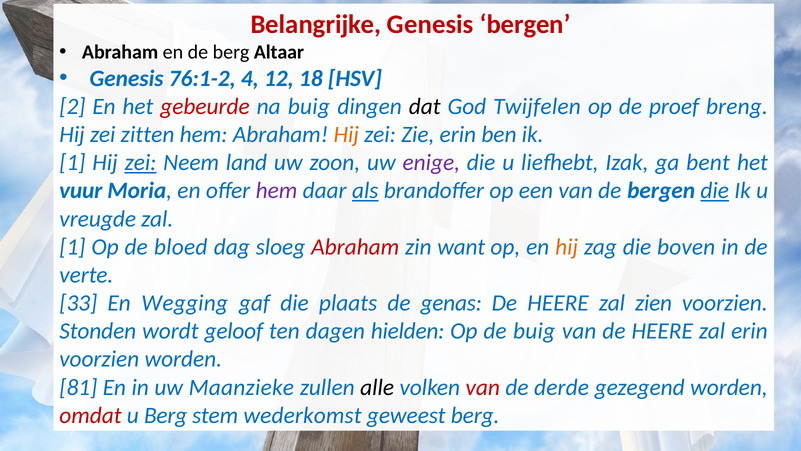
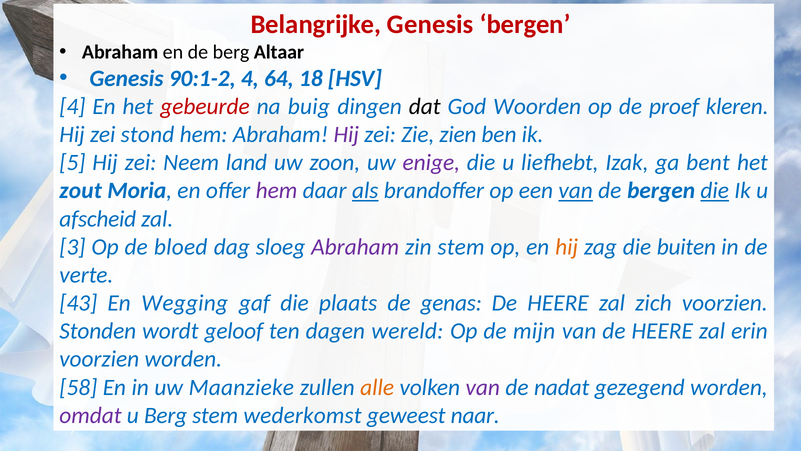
76:1-2: 76:1-2 -> 90:1-2 (202, 78)
12: 12 -> 64 (279, 78)
2: 2 -> 4 (72, 106)
Twijfelen: Twijfelen -> Woorden (537, 106)
breng: breng -> kleren (737, 106)
zitten: zitten -> stond (148, 134)
Hij colour: orange -> purple (346, 134)
Zie erin: erin -> zien (458, 134)
1: 1 -> 5 (72, 163)
zei underline: present -> none (141, 163)
vuur: vuur -> zout (81, 191)
van underline: none -> present (576, 191)
vreugde: vreugde -> afscheid (98, 219)
1: 1 -> 3 (72, 247)
Abraham colour: red -> purple (355, 247)
zin want: want -> stem (461, 247)
boven: boven -> buiten (686, 247)
33: 33 -> 43 (78, 303)
zien: zien -> zich (653, 303)
hielden: hielden -> wereld (407, 331)
de buig: buig -> mijn (534, 331)
81: 81 -> 58 (78, 387)
alle colour: black -> orange (377, 387)
van colour: red -> purple (483, 387)
derde: derde -> nadat (562, 387)
omdat colour: red -> purple (90, 415)
geweest berg: berg -> naar (475, 415)
